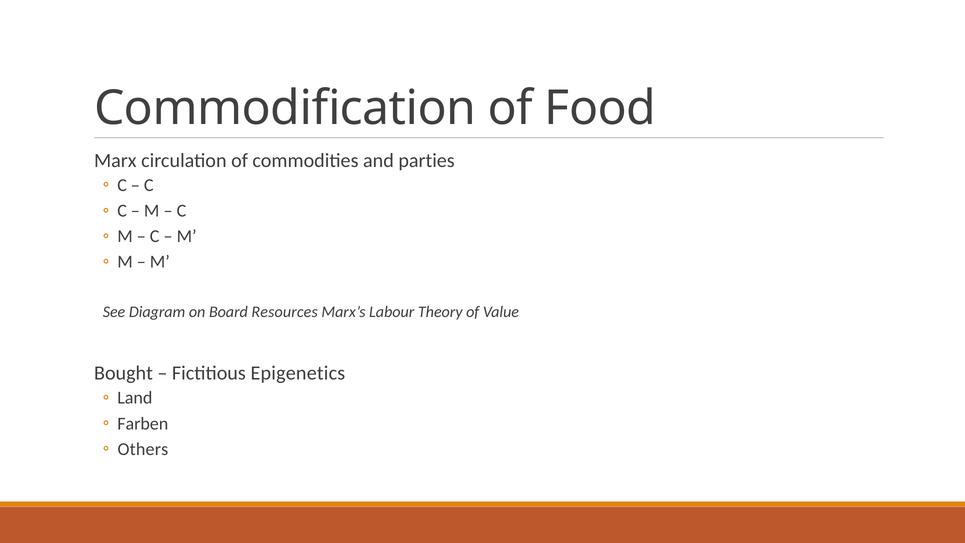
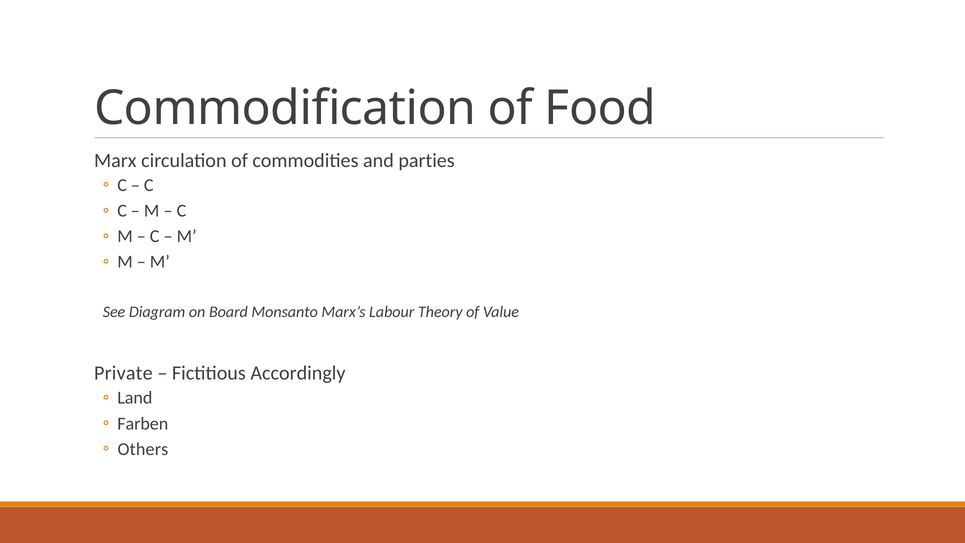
Resources: Resources -> Monsanto (285, 312)
Bought: Bought -> Private (123, 373)
Epigenetics: Epigenetics -> Accordingly (298, 373)
